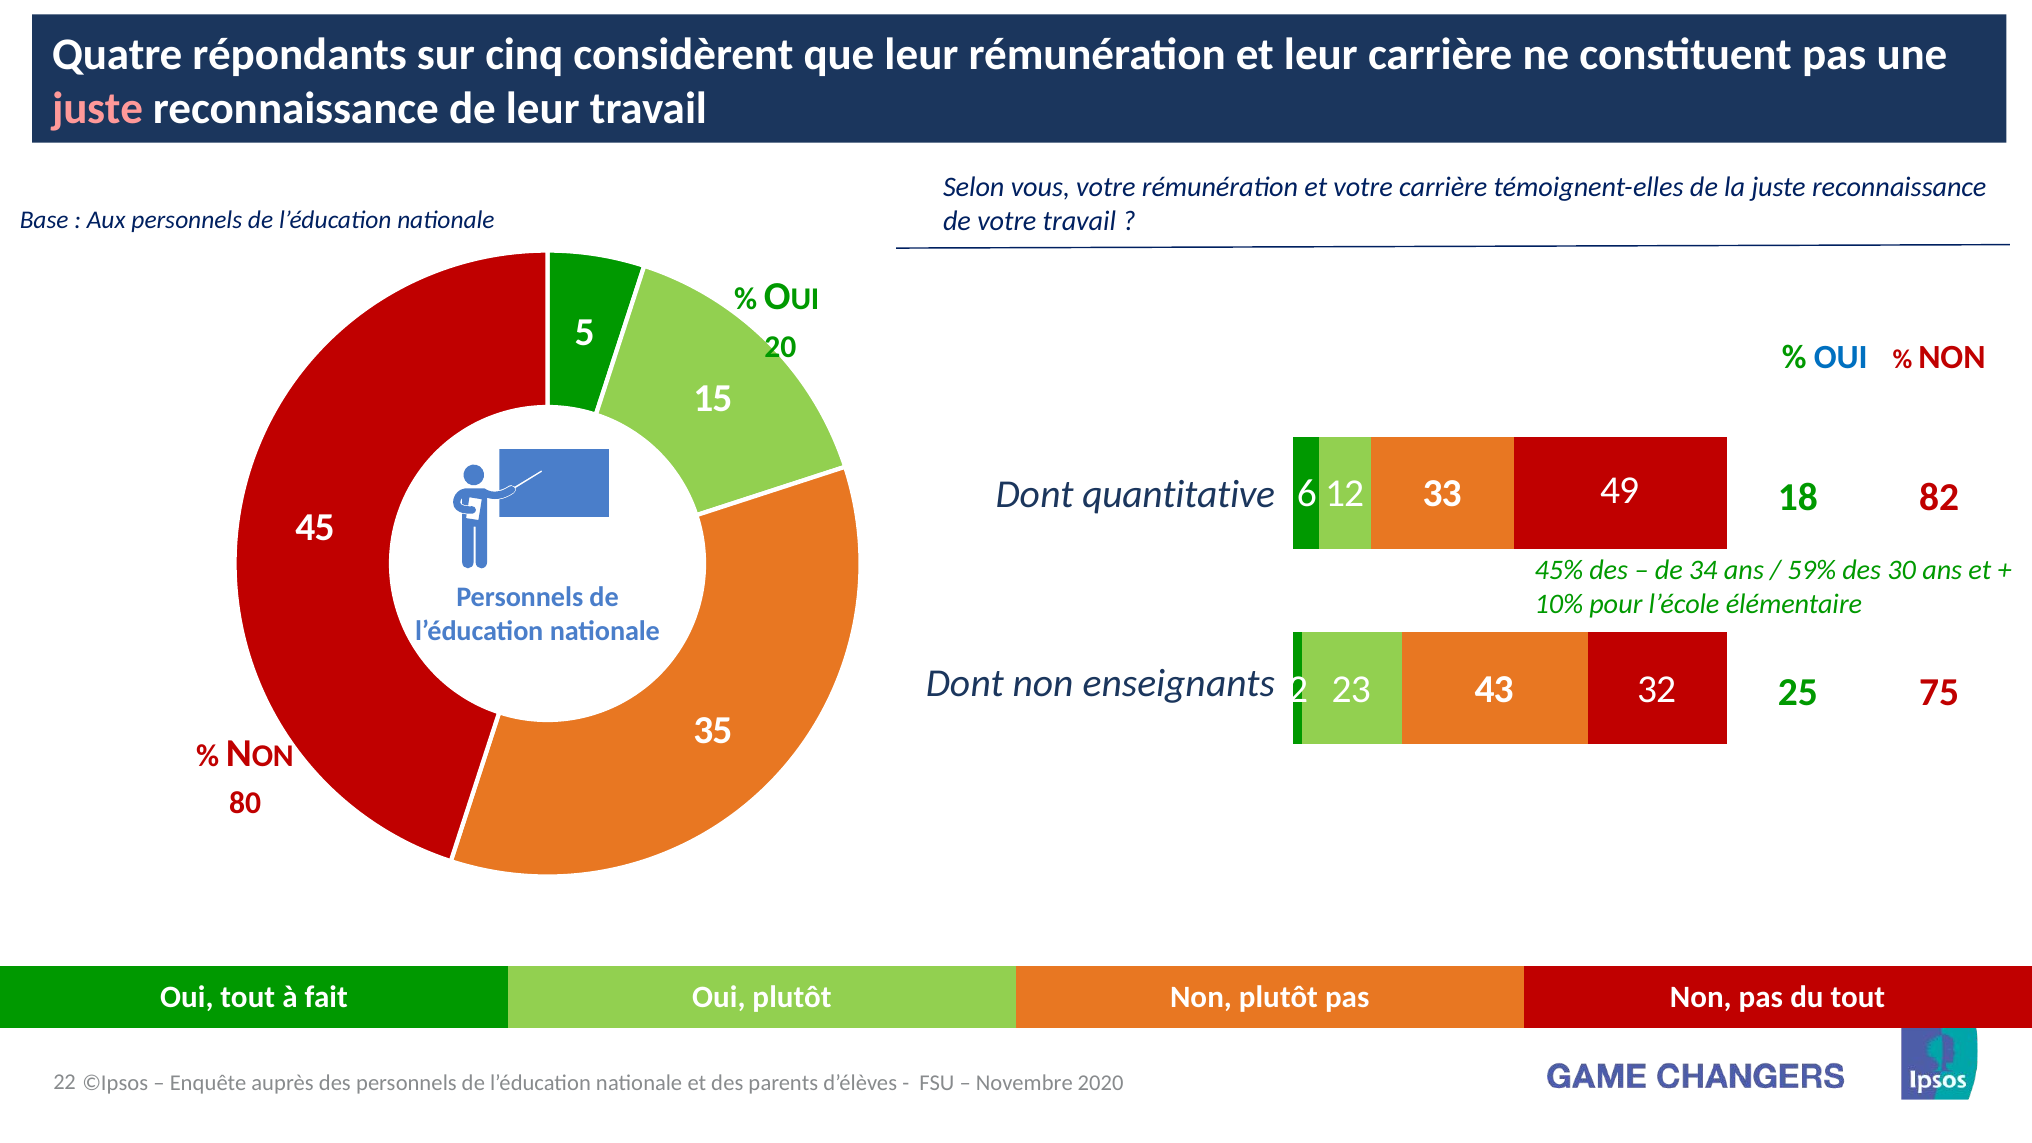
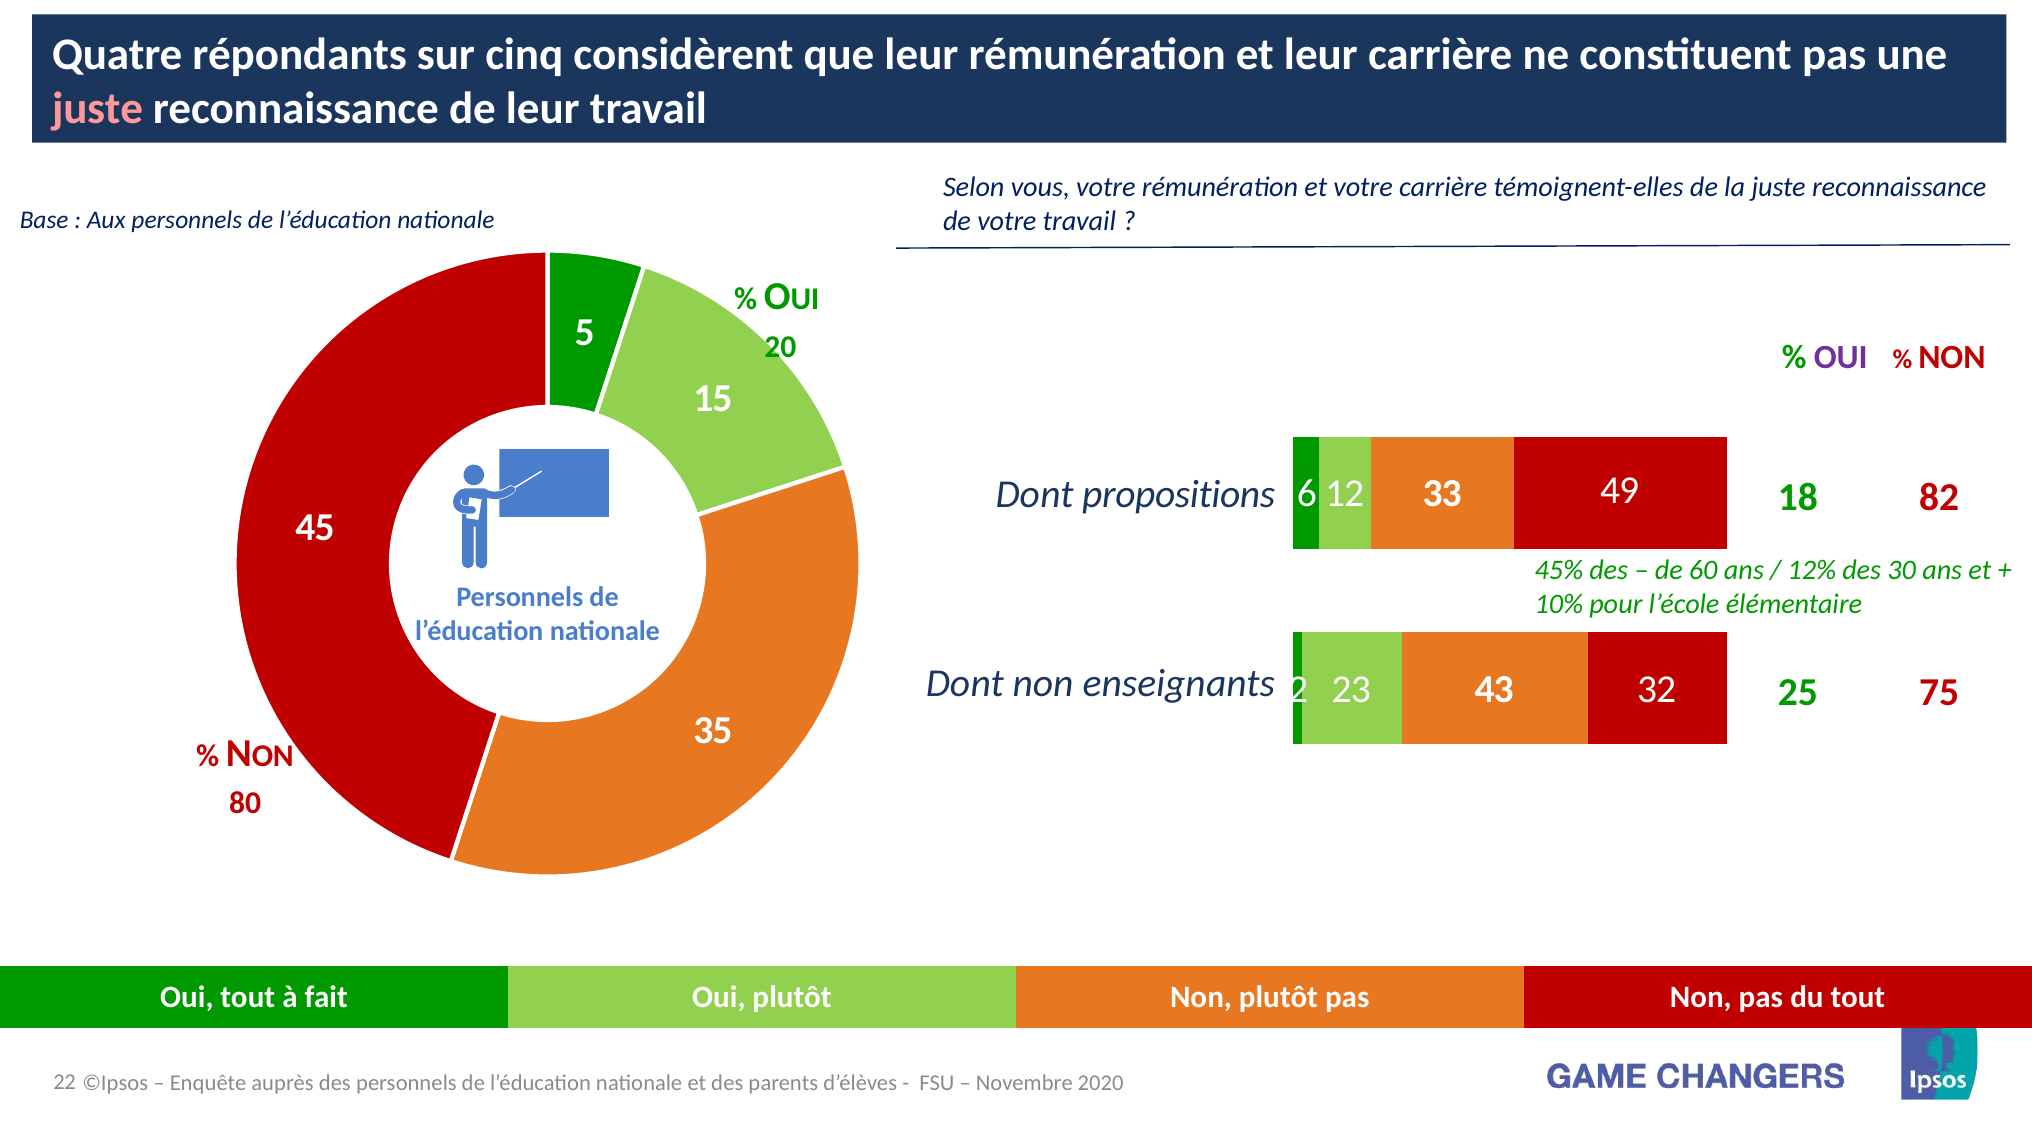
OUI colour: blue -> purple (1841, 357)
quantitative: quantitative -> propositions (1179, 494)
34: 34 -> 60 (1703, 570)
59%: 59% -> 12% (1812, 570)
